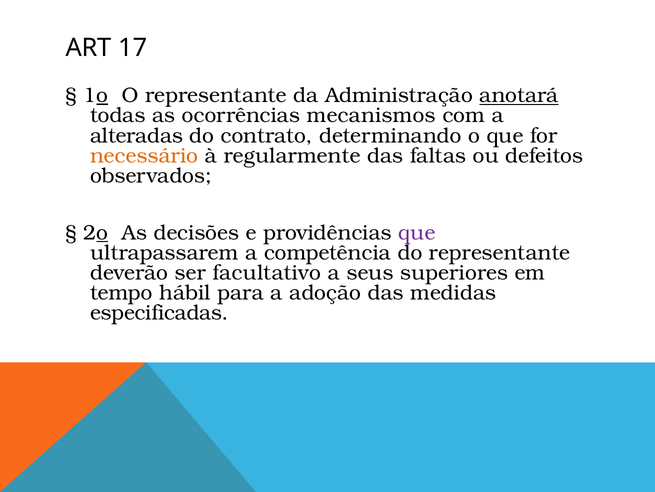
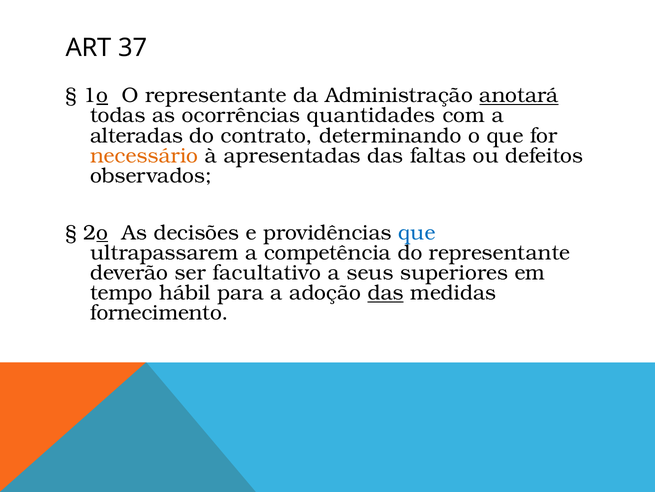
17: 17 -> 37 (133, 48)
mecanismos: mecanismos -> quantidades (371, 115)
regularmente: regularmente -> apresentadas (292, 155)
que colour: purple -> blue (417, 232)
das underline: none -> present (386, 292)
especificadas: especificadas -> fornecimento (159, 313)
